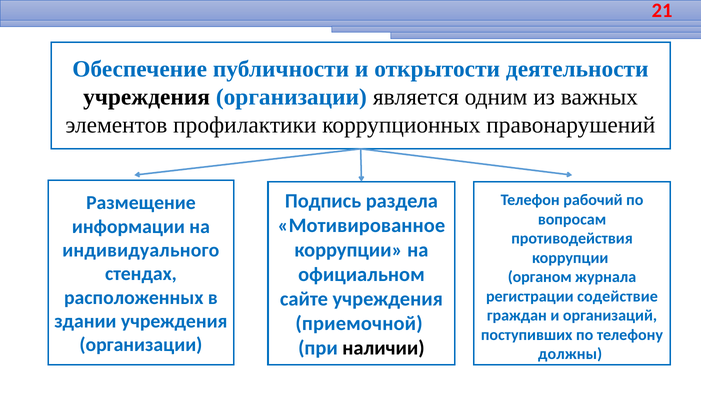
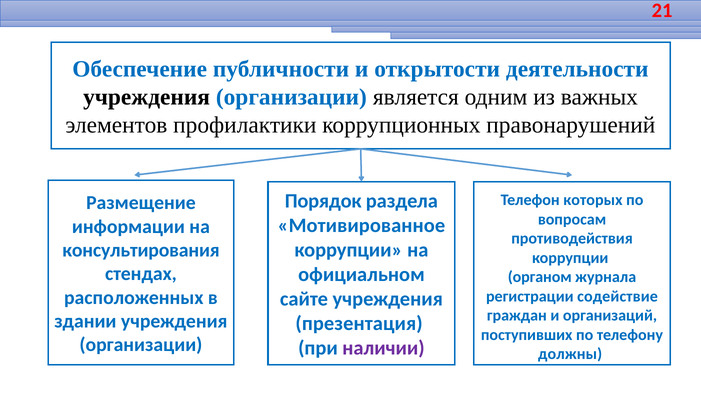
Подпись: Подпись -> Порядок (323, 201)
рабочий: рабочий -> которых (593, 200)
индивидуального: индивидуального -> консультирования (141, 250)
приемочной: приемочной -> презентация (359, 324)
наличии colour: black -> purple (383, 349)
